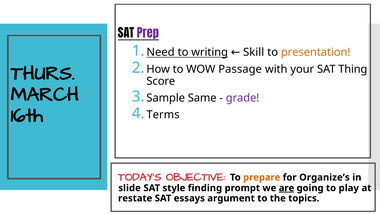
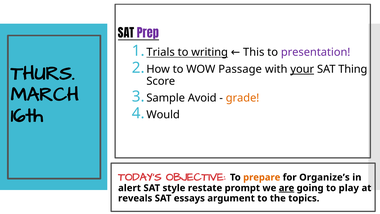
Need: Need -> Trials (161, 52)
Skill: Skill -> This (254, 52)
presentation colour: orange -> purple (316, 52)
your underline: none -> present (302, 69)
Same: Same -> Avoid (202, 98)
grade colour: purple -> orange (243, 98)
Terms: Terms -> Would (163, 115)
slide: slide -> alert (130, 188)
finding: finding -> restate (205, 188)
restate: restate -> reveals (135, 198)
